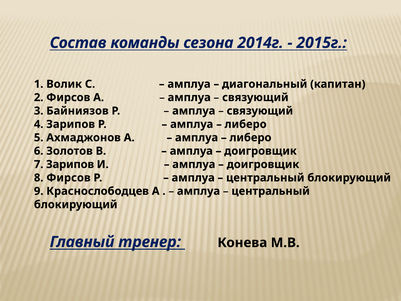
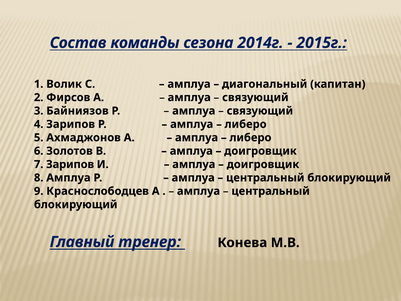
8 Фирсов: Фирсов -> Амплуа (68, 178)
